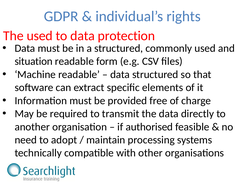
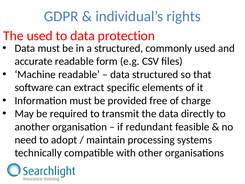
situation: situation -> accurate (34, 61)
authorised: authorised -> redundant (149, 127)
